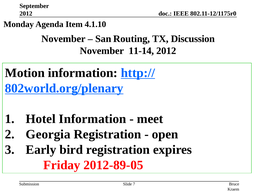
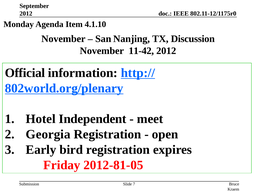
Routing: Routing -> Nanjing (132, 39)
11-14: 11-14 -> 11-42 (141, 51)
Motion: Motion -> Official (25, 73)
Hotel Information: Information -> Independent (93, 119)
2012-89-05: 2012-89-05 -> 2012-81-05 (113, 165)
